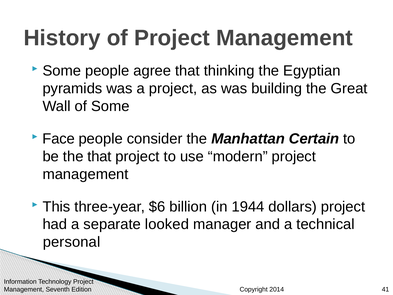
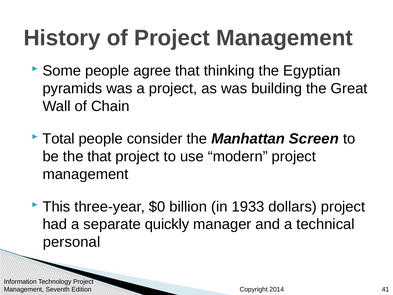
of Some: Some -> Chain (110, 106)
Face: Face -> Total (59, 139)
Certain: Certain -> Screen (314, 139)
$6: $6 -> $0 (157, 206)
1944: 1944 -> 1933 (248, 206)
looked: looked -> quickly (167, 224)
